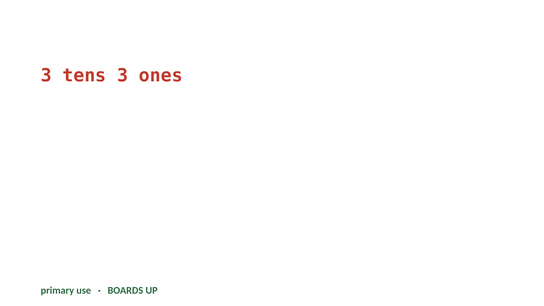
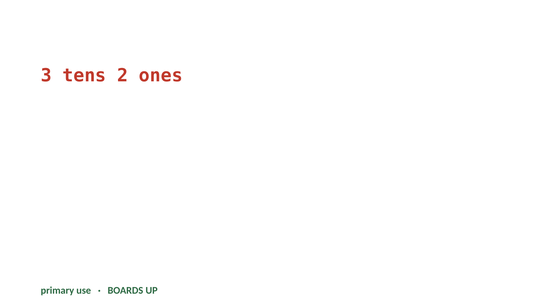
tens 3: 3 -> 2 (123, 75)
